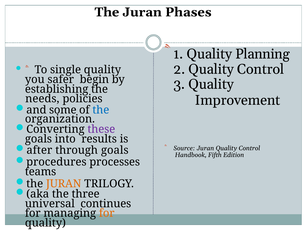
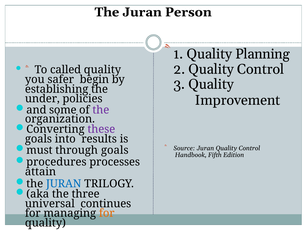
Phases: Phases -> Person (188, 12)
single: single -> called (66, 70)
needs: needs -> under (42, 99)
the colour: blue -> purple (101, 110)
after: after -> must (39, 150)
teams: teams -> attain (41, 172)
JURAN colour: orange -> blue (64, 184)
